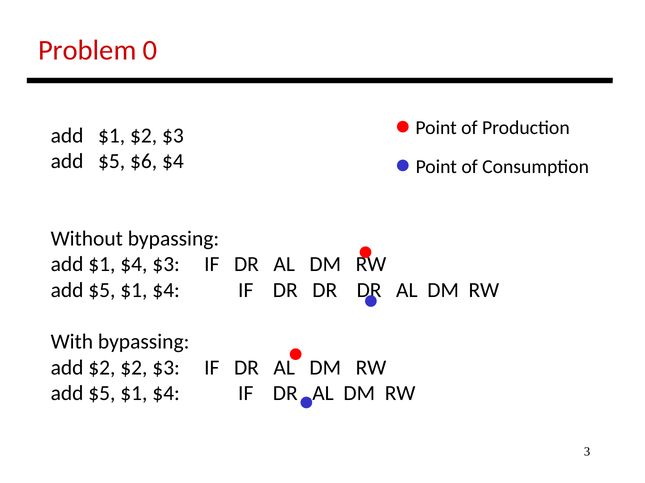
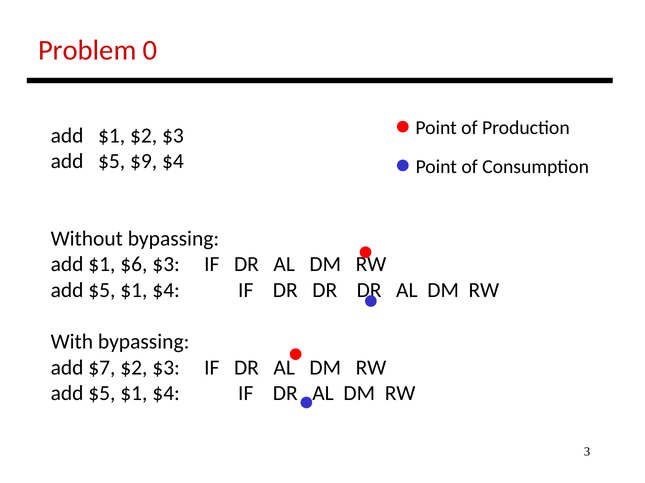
$6: $6 -> $9 (144, 162)
add $1 $4: $4 -> $6 (134, 265)
add $2: $2 -> $7 (102, 368)
